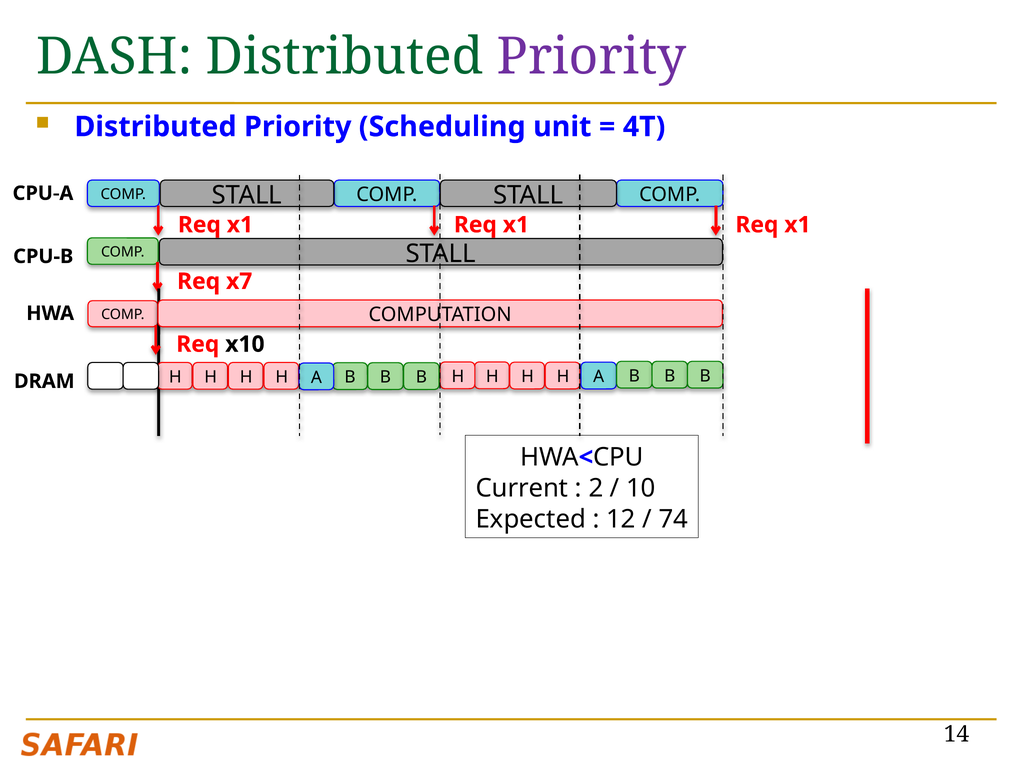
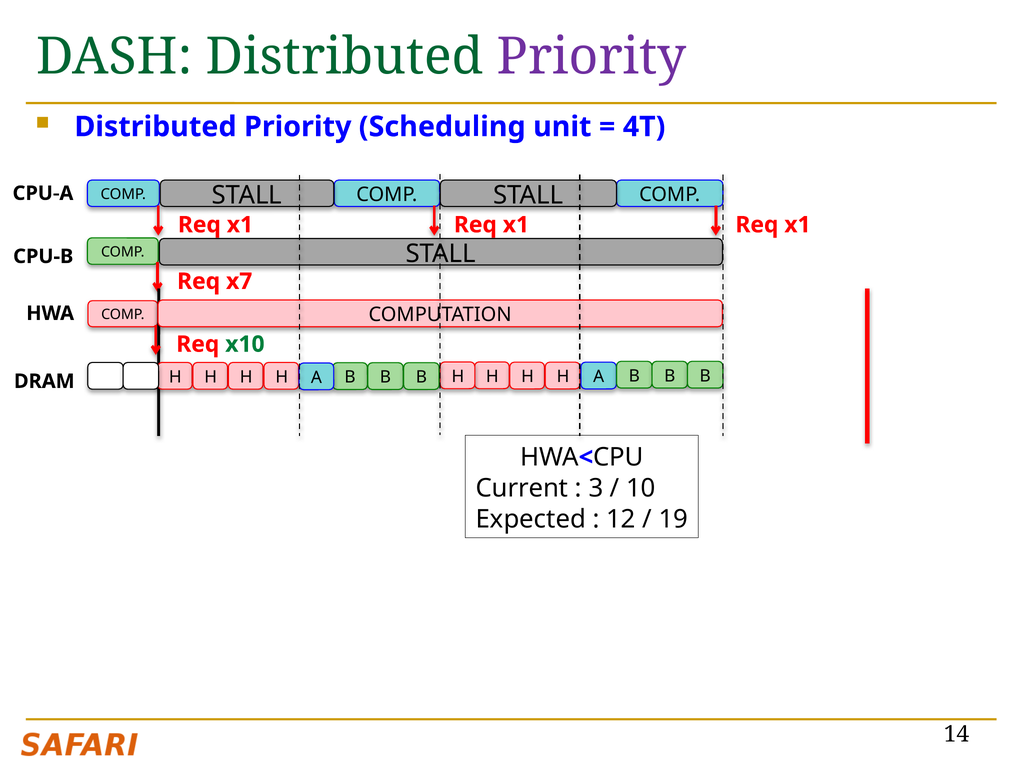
x10 colour: black -> green (245, 344)
2: 2 -> 3 (596, 488)
74: 74 -> 19 (673, 519)
